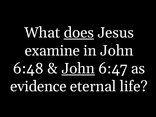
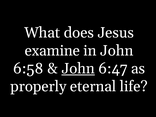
does underline: present -> none (79, 33)
6:48: 6:48 -> 6:58 (28, 69)
evidence: evidence -> properly (38, 86)
